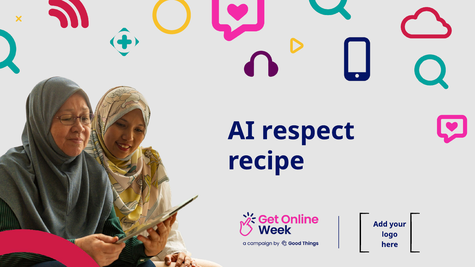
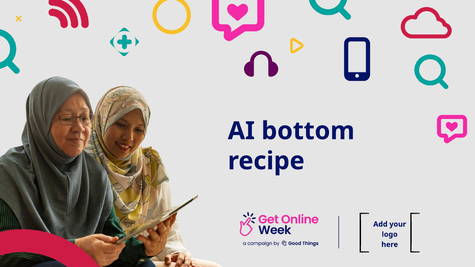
respect: respect -> bottom (308, 131)
